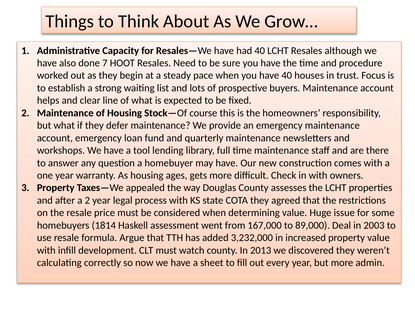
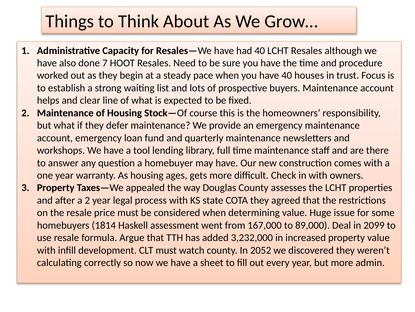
2003: 2003 -> 2099 (374, 225)
2013: 2013 -> 2052 (261, 250)
